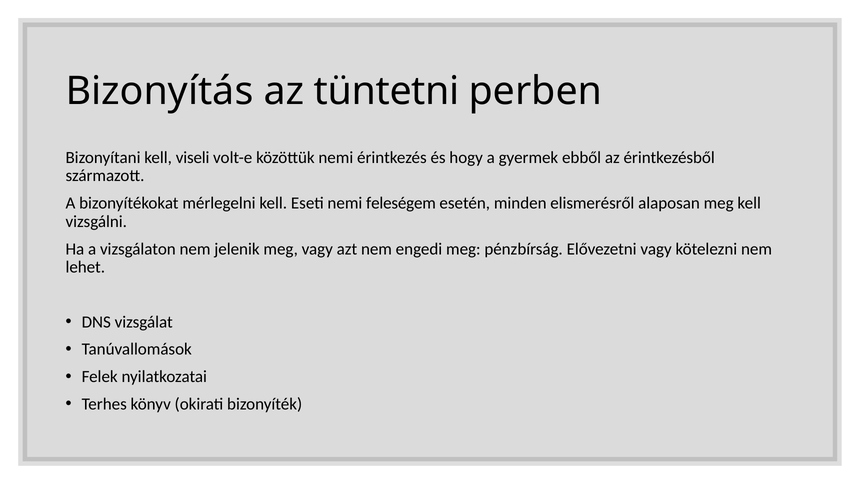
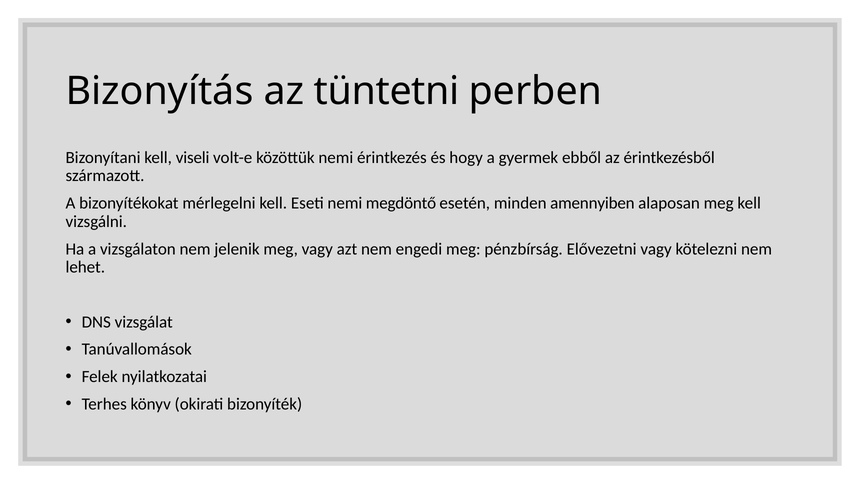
feleségem: feleségem -> megdöntő (401, 203)
elismerésről: elismerésről -> amennyiben (592, 203)
